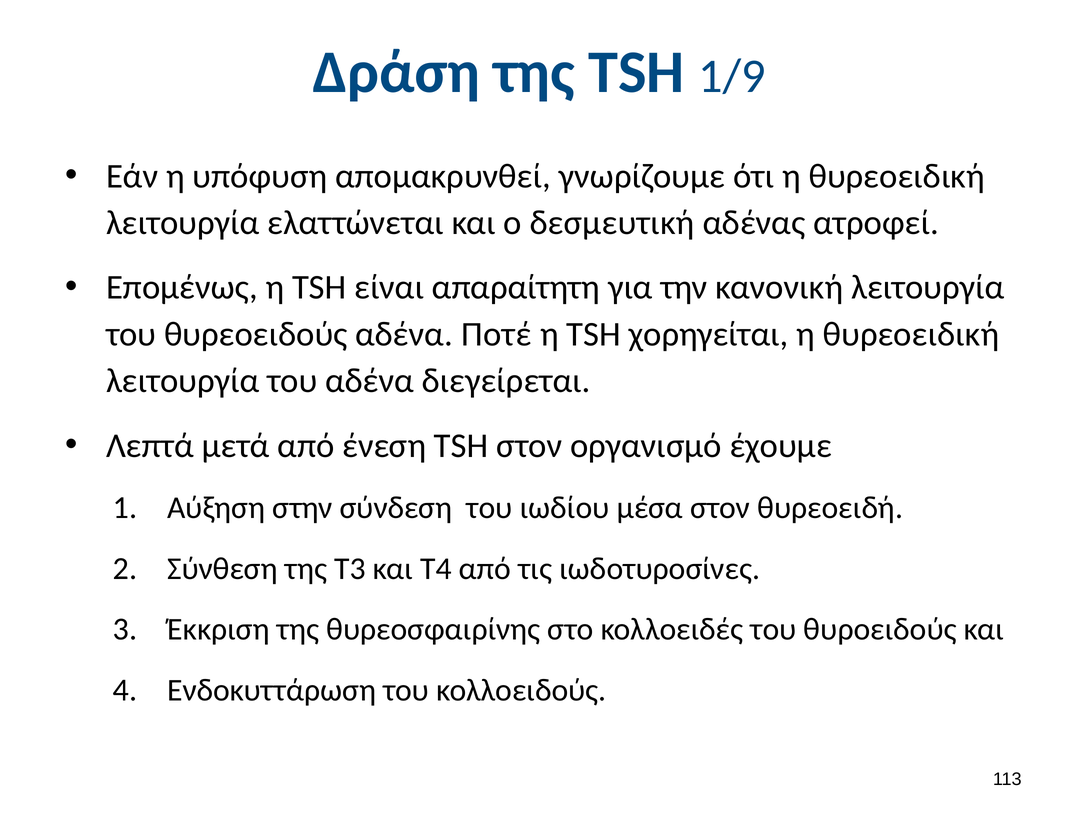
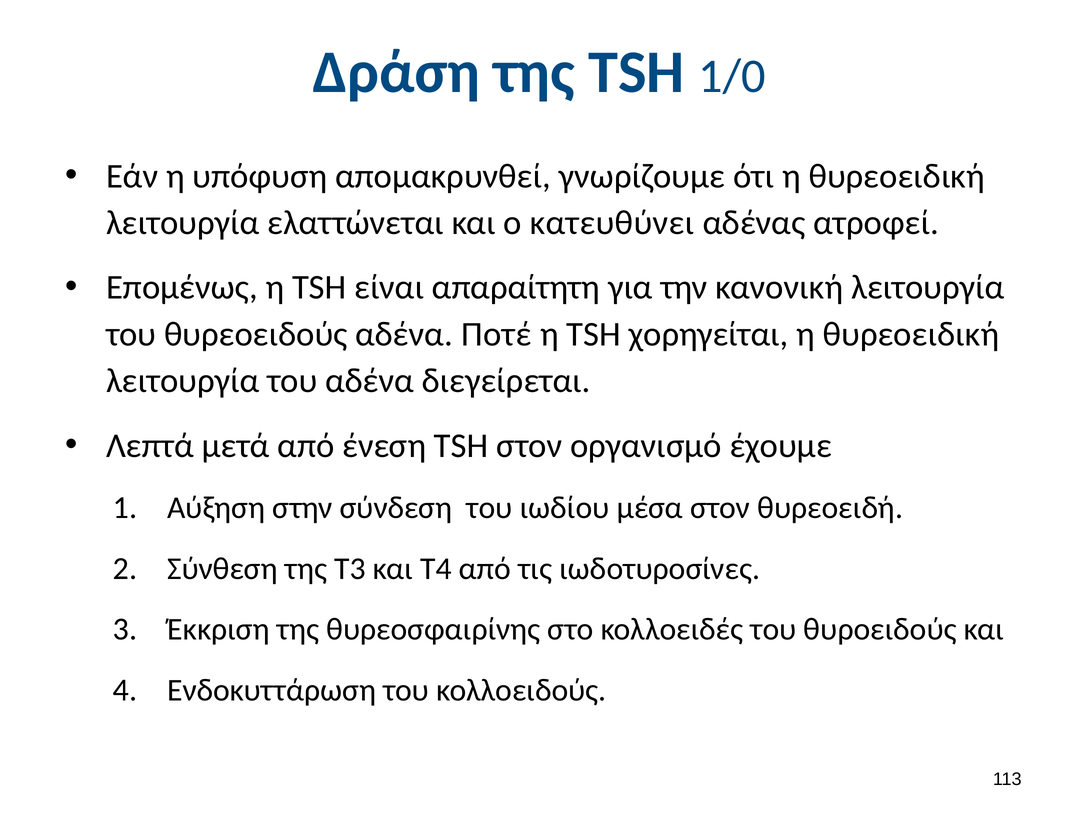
1/9: 1/9 -> 1/0 (732, 76)
δεσμευτική: δεσμευτική -> κατευθύνει (612, 223)
